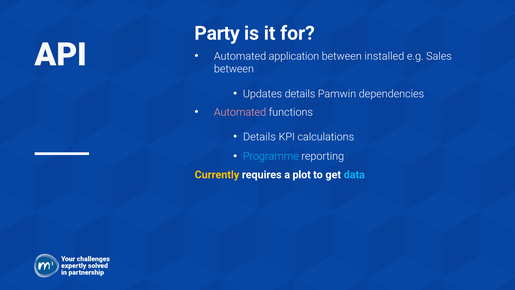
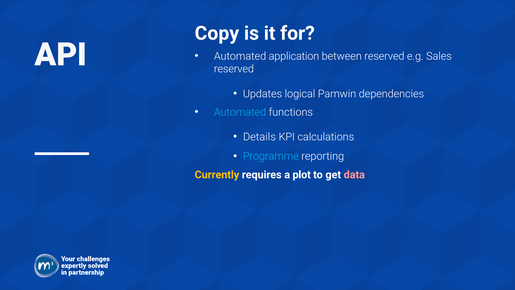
Party: Party -> Copy (217, 33)
between installed: installed -> reserved (384, 56)
between: between -> reserved (234, 69)
Updates details: details -> logical (300, 94)
Automated colour: pink -> light blue (240, 112)
data colour: light blue -> pink (354, 175)
